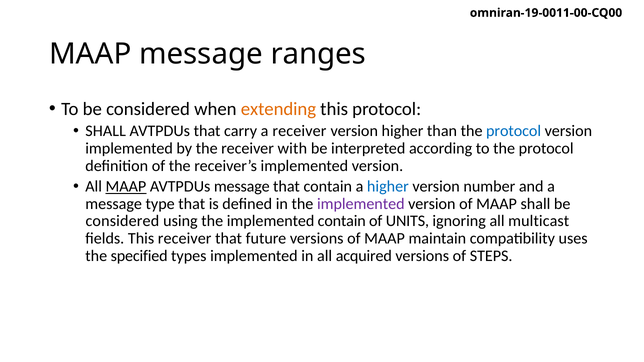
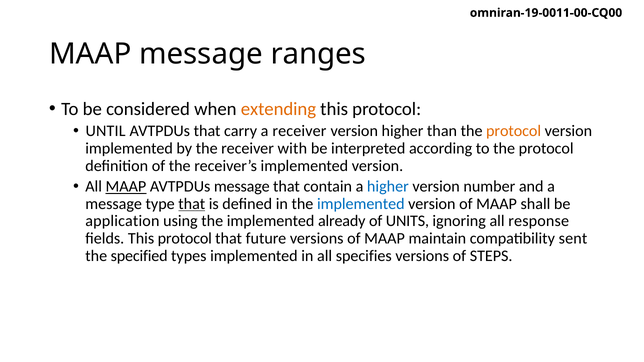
SHALL: SHALL -> UNTIL (106, 131)
protocol colour: blue -> orange (514, 131)
that underline: none -> present (192, 204)
implemented colour: purple -> blue (361, 204)
considered: considered -> application (122, 221)
implemented contain: contain -> already (342, 221)
multicast: multicast -> response (539, 221)
fields This receiver: receiver -> protocol (185, 239)
uses: uses -> sent (573, 239)
acquired: acquired -> specifies (364, 256)
